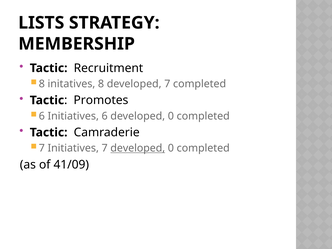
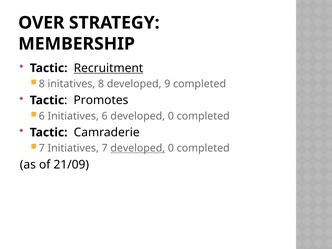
LISTS: LISTS -> OVER (41, 23)
Recruitment underline: none -> present (108, 68)
developed 7: 7 -> 9 (167, 84)
41/09: 41/09 -> 21/09 (71, 165)
